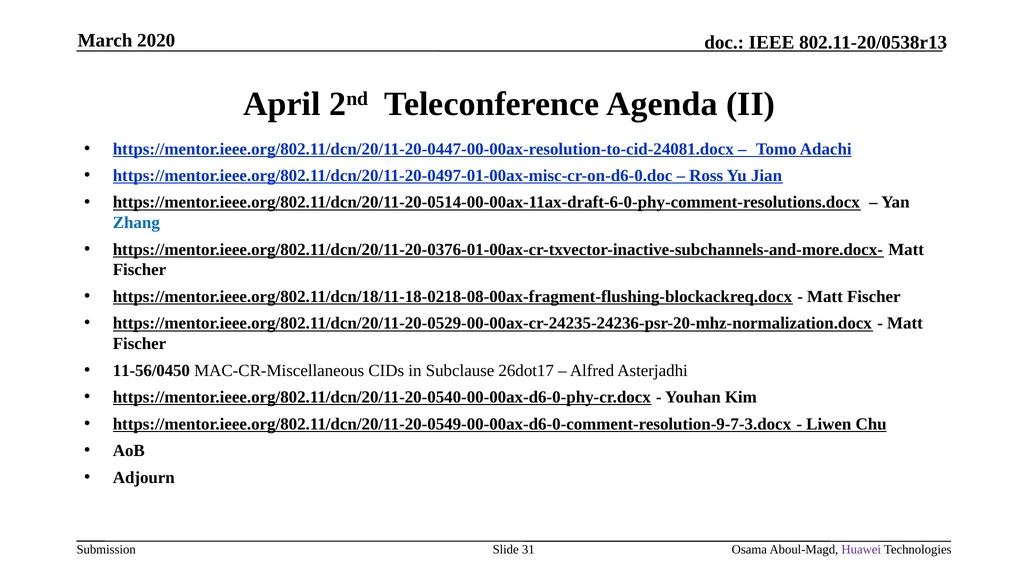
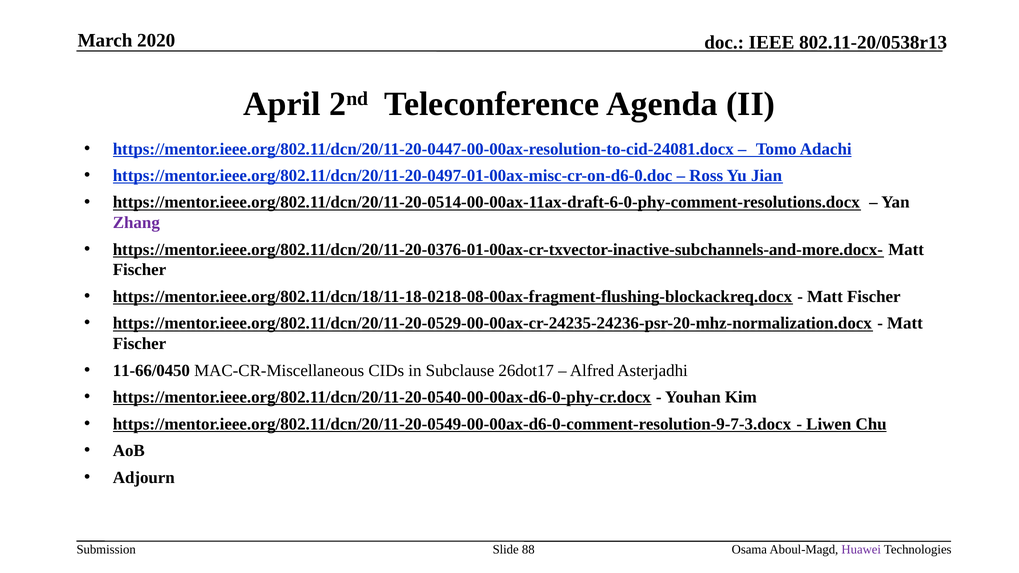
Zhang colour: blue -> purple (136, 223)
11-56/0450: 11-56/0450 -> 11-66/0450 (151, 371)
31: 31 -> 88 (528, 550)
